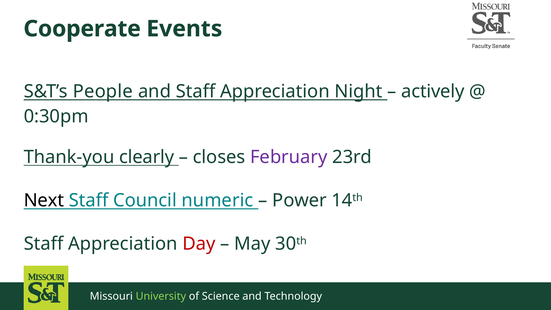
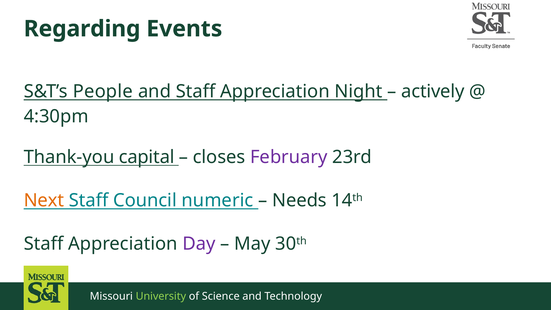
Cooperate: Cooperate -> Regarding (82, 29)
0:30pm: 0:30pm -> 4:30pm (56, 117)
clearly: clearly -> capital (147, 157)
Next colour: black -> orange (44, 200)
Power: Power -> Needs (300, 200)
Day colour: red -> purple (199, 244)
